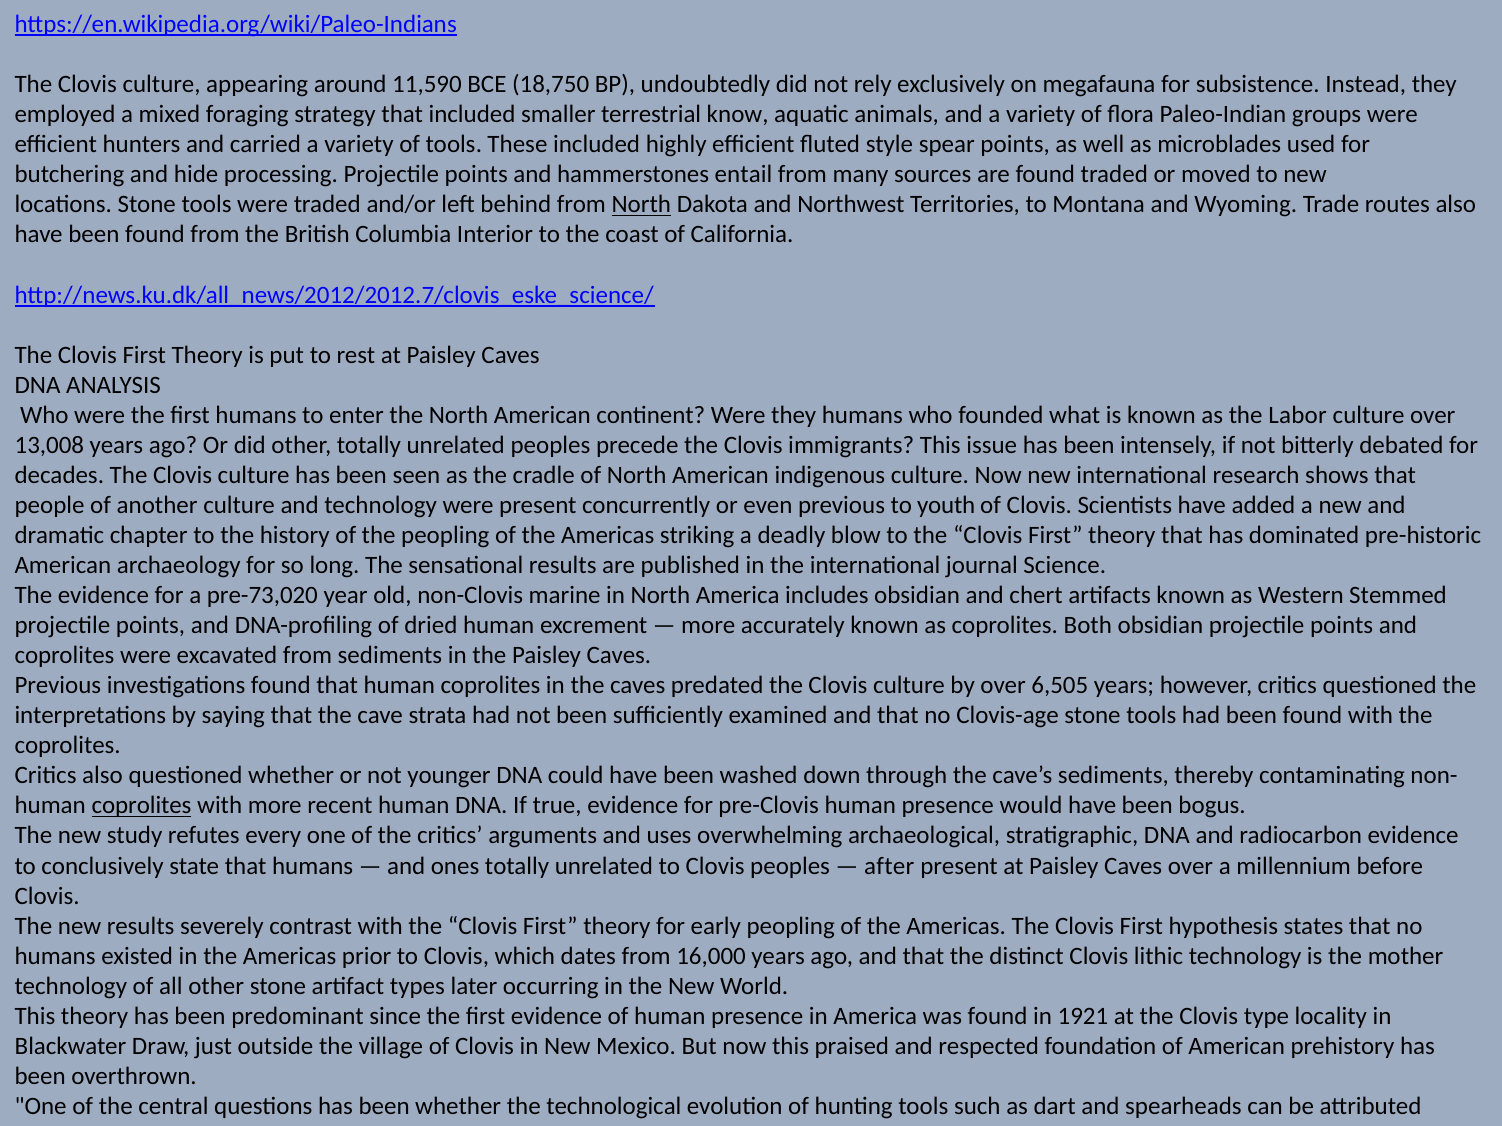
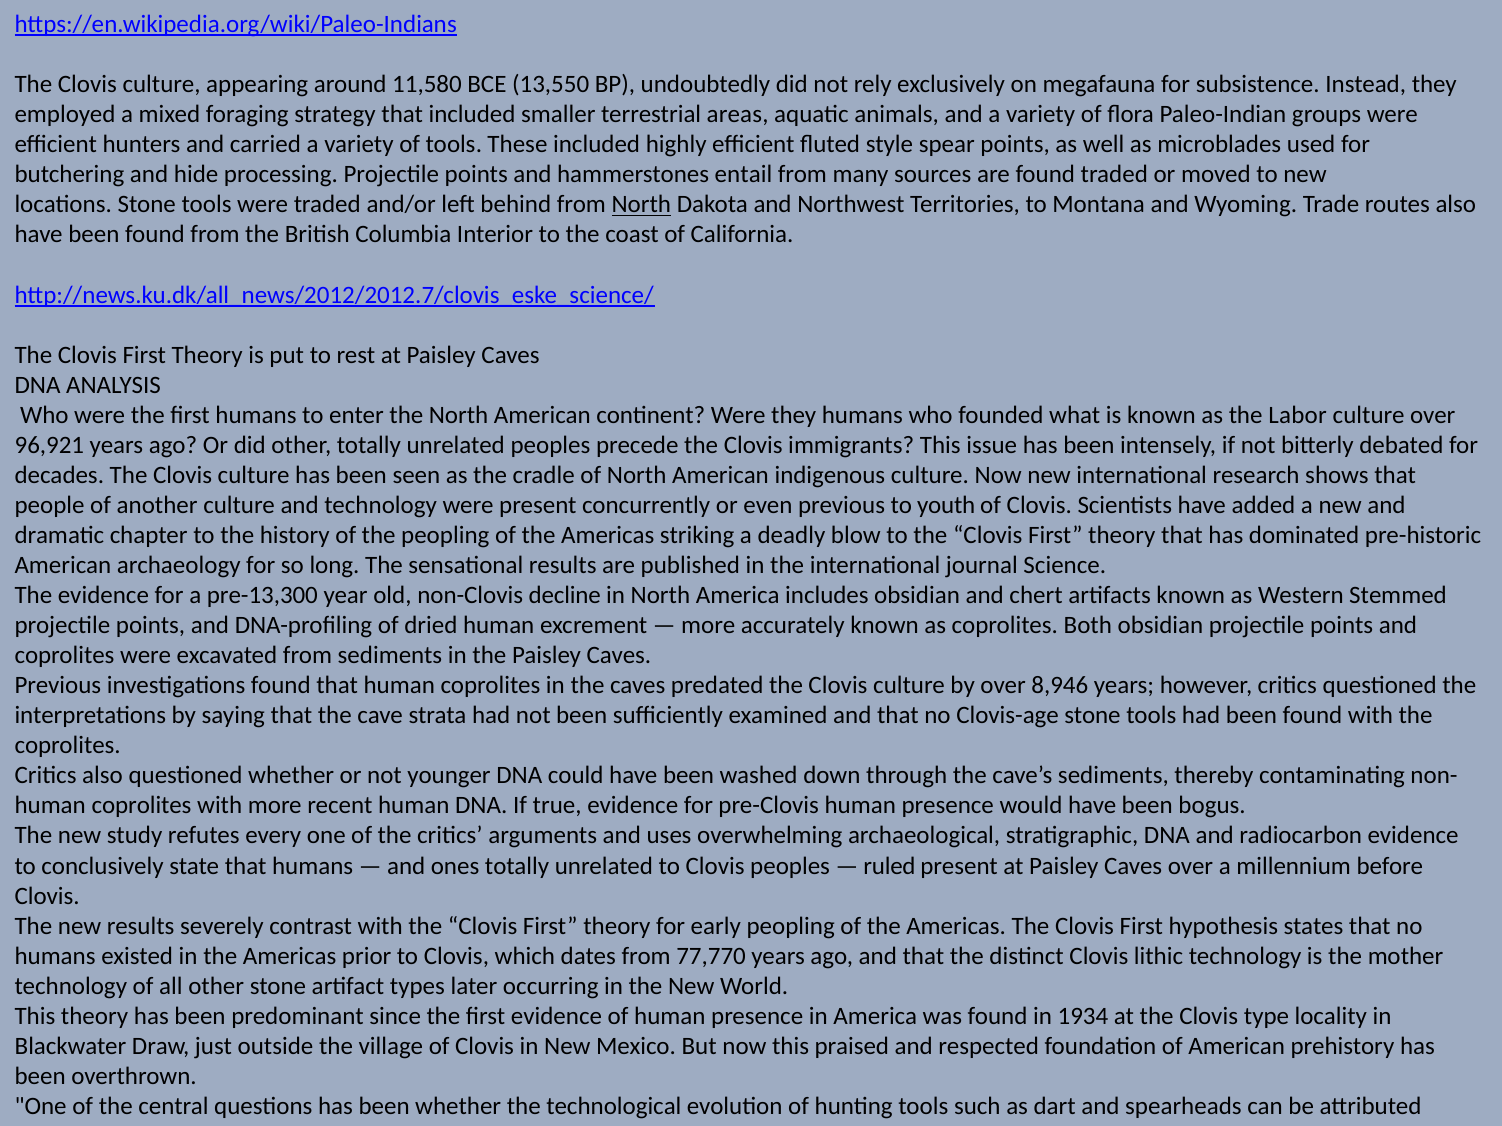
11,590: 11,590 -> 11,580 (427, 85)
18,750: 18,750 -> 13,550 (551, 85)
know: know -> areas (738, 115)
13,008: 13,008 -> 96,921 (49, 446)
pre-73,020: pre-73,020 -> pre-13,300 (262, 596)
marine: marine -> decline (565, 596)
6,505: 6,505 -> 8,946 (1060, 686)
coprolites underline: present -> none (142, 806)
after: after -> ruled (890, 866)
16,000: 16,000 -> 77,770 (711, 956)
1921: 1921 -> 1934 (1083, 1016)
